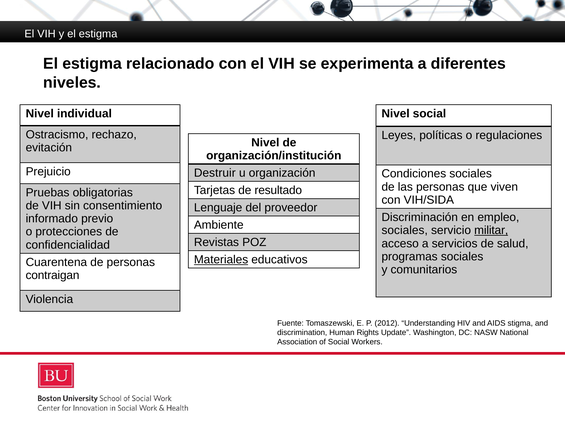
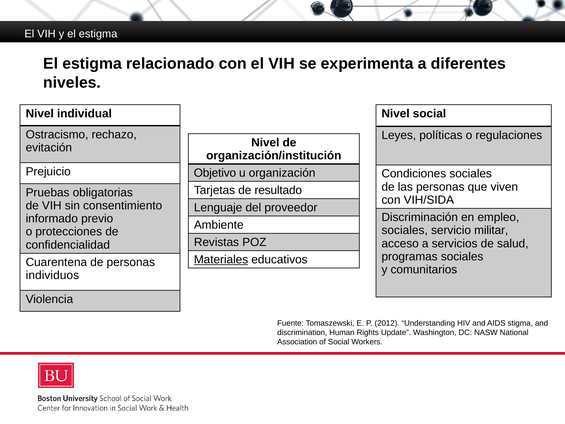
Destruir: Destruir -> Objetivo (215, 173)
militar underline: present -> none (491, 230)
contraigan: contraigan -> individuos (52, 275)
